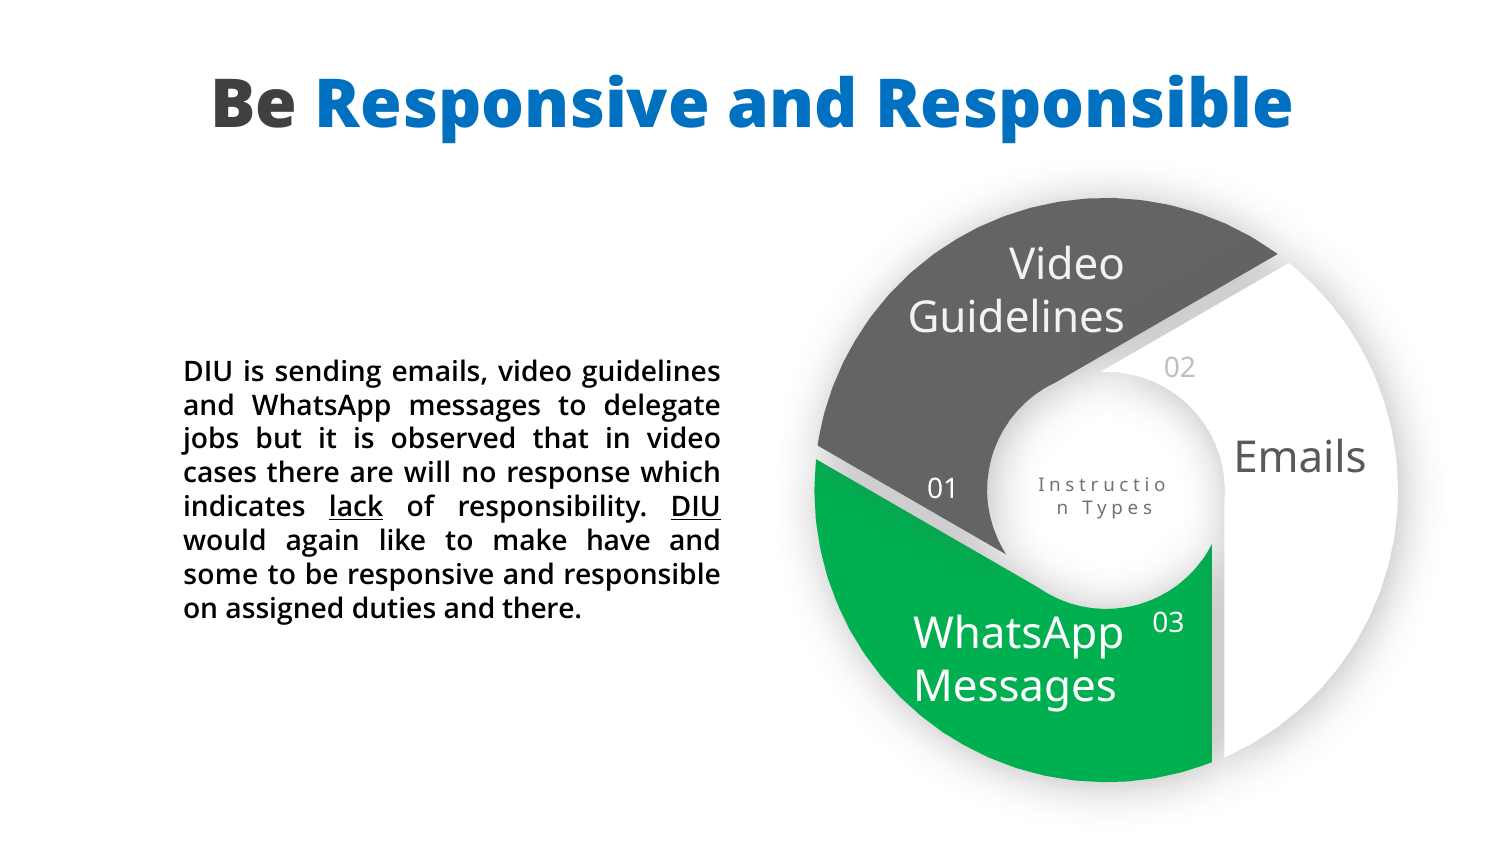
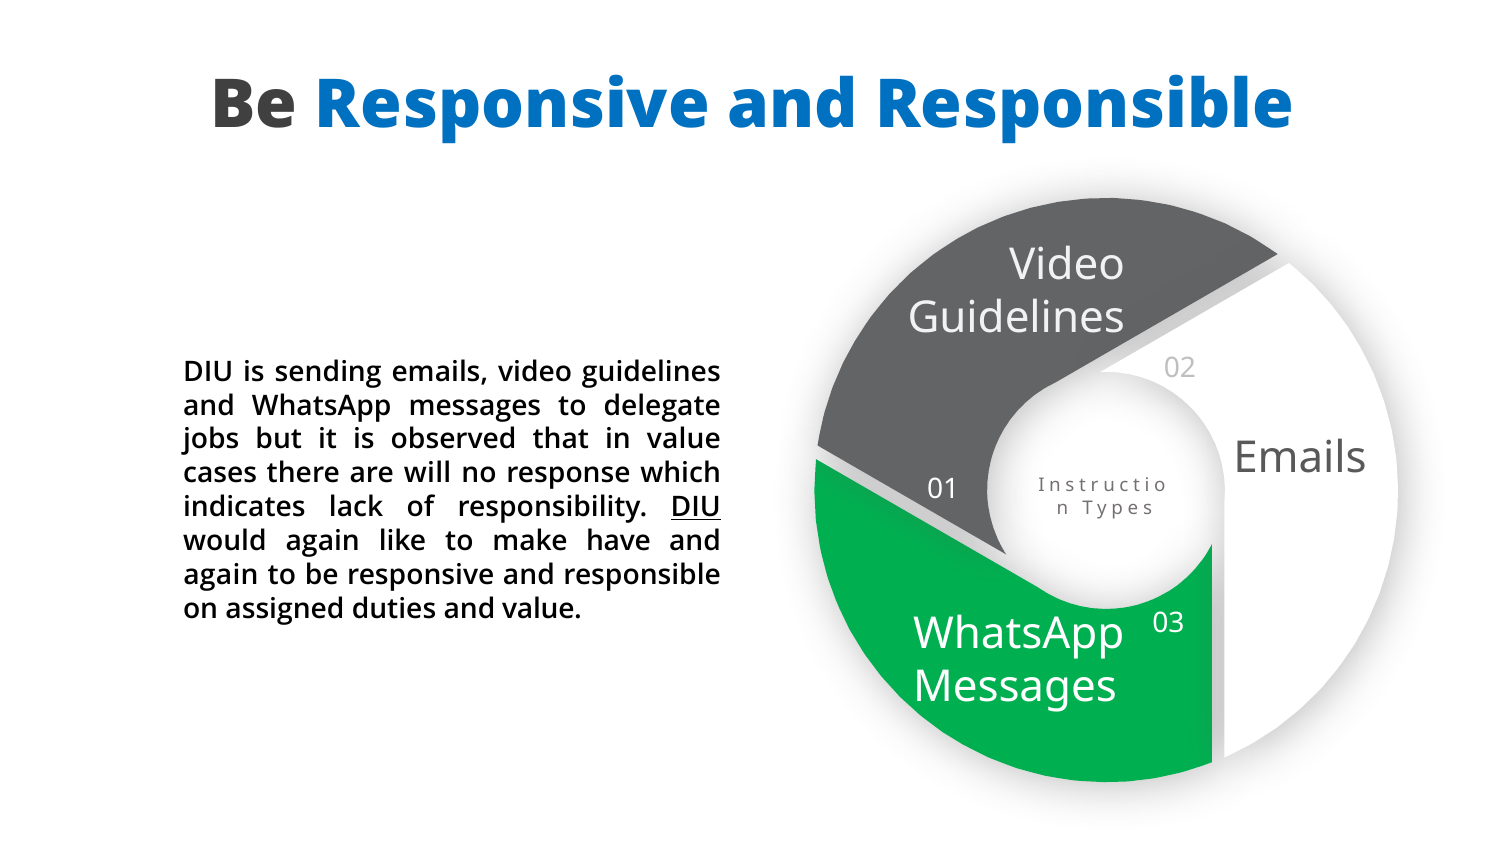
in video: video -> value (684, 439)
lack underline: present -> none (356, 507)
some: some -> again (221, 575)
and there: there -> value (542, 609)
